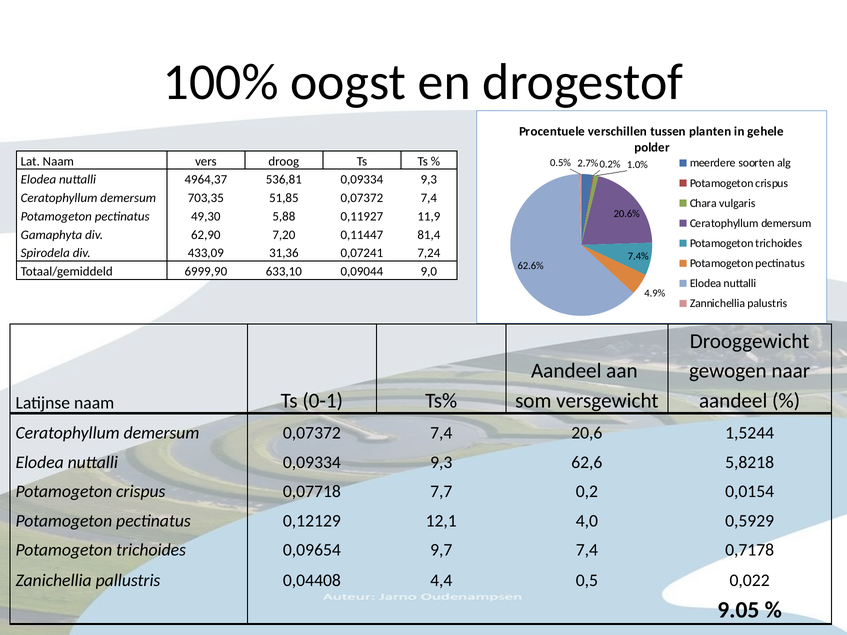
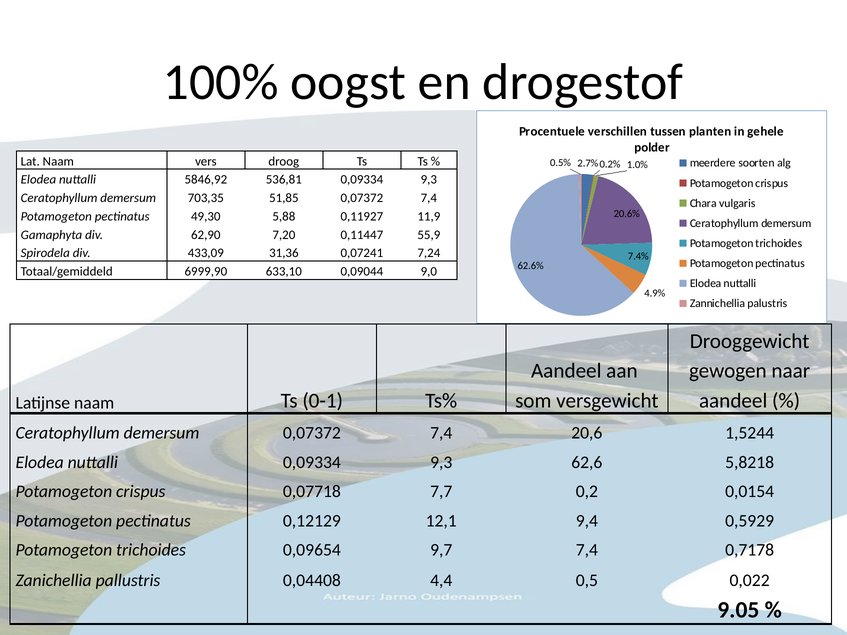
4964,37: 4964,37 -> 5846,92 (206, 180)
81,4: 81,4 -> 55,9 (429, 235)
4,0: 4,0 -> 9,4 (587, 521)
